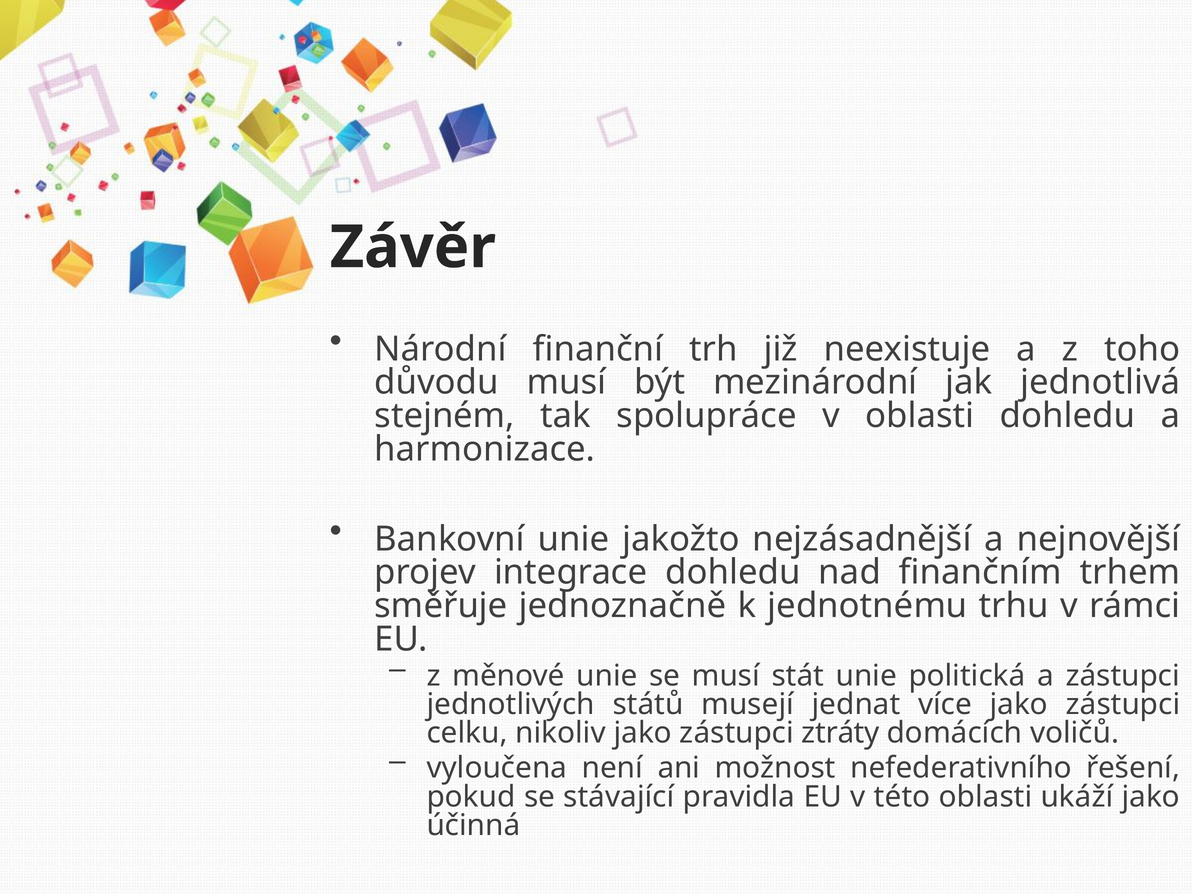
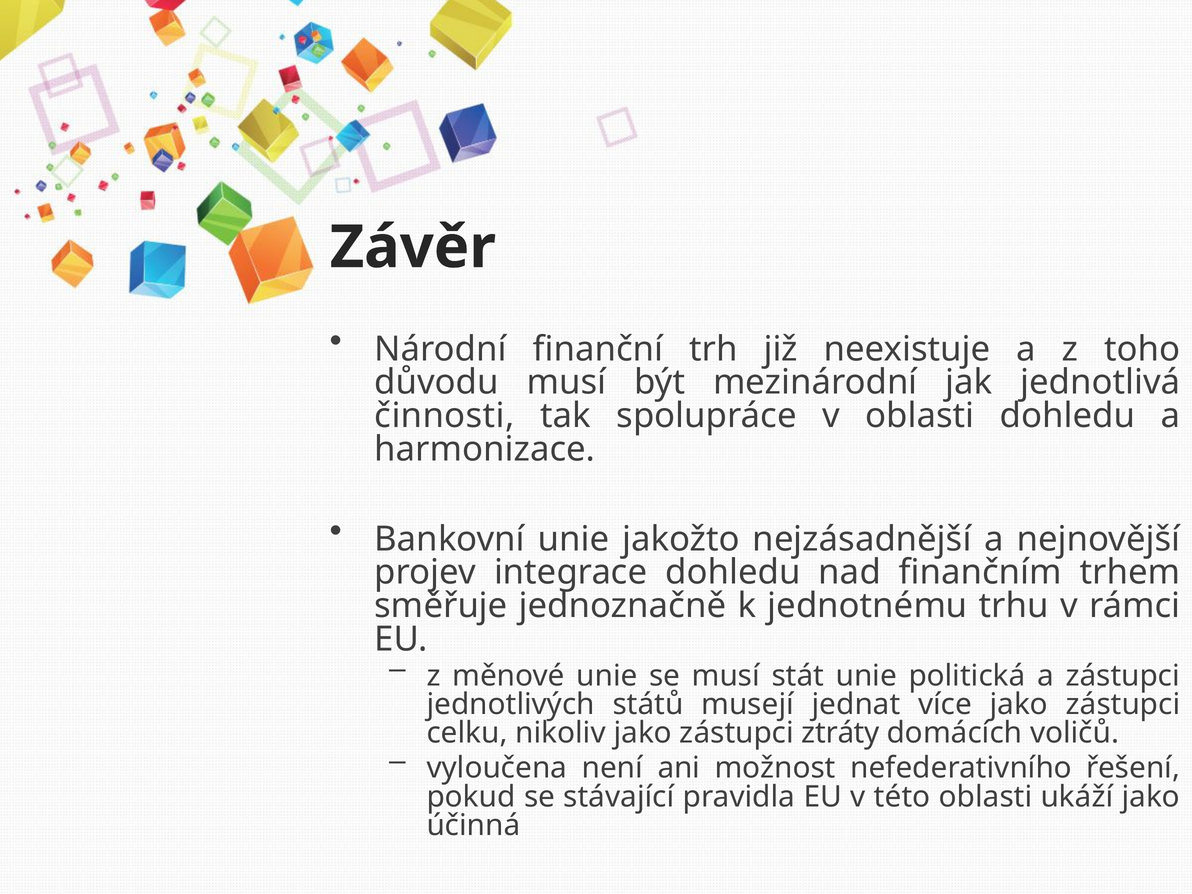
stejném: stejném -> činnosti (444, 416)
